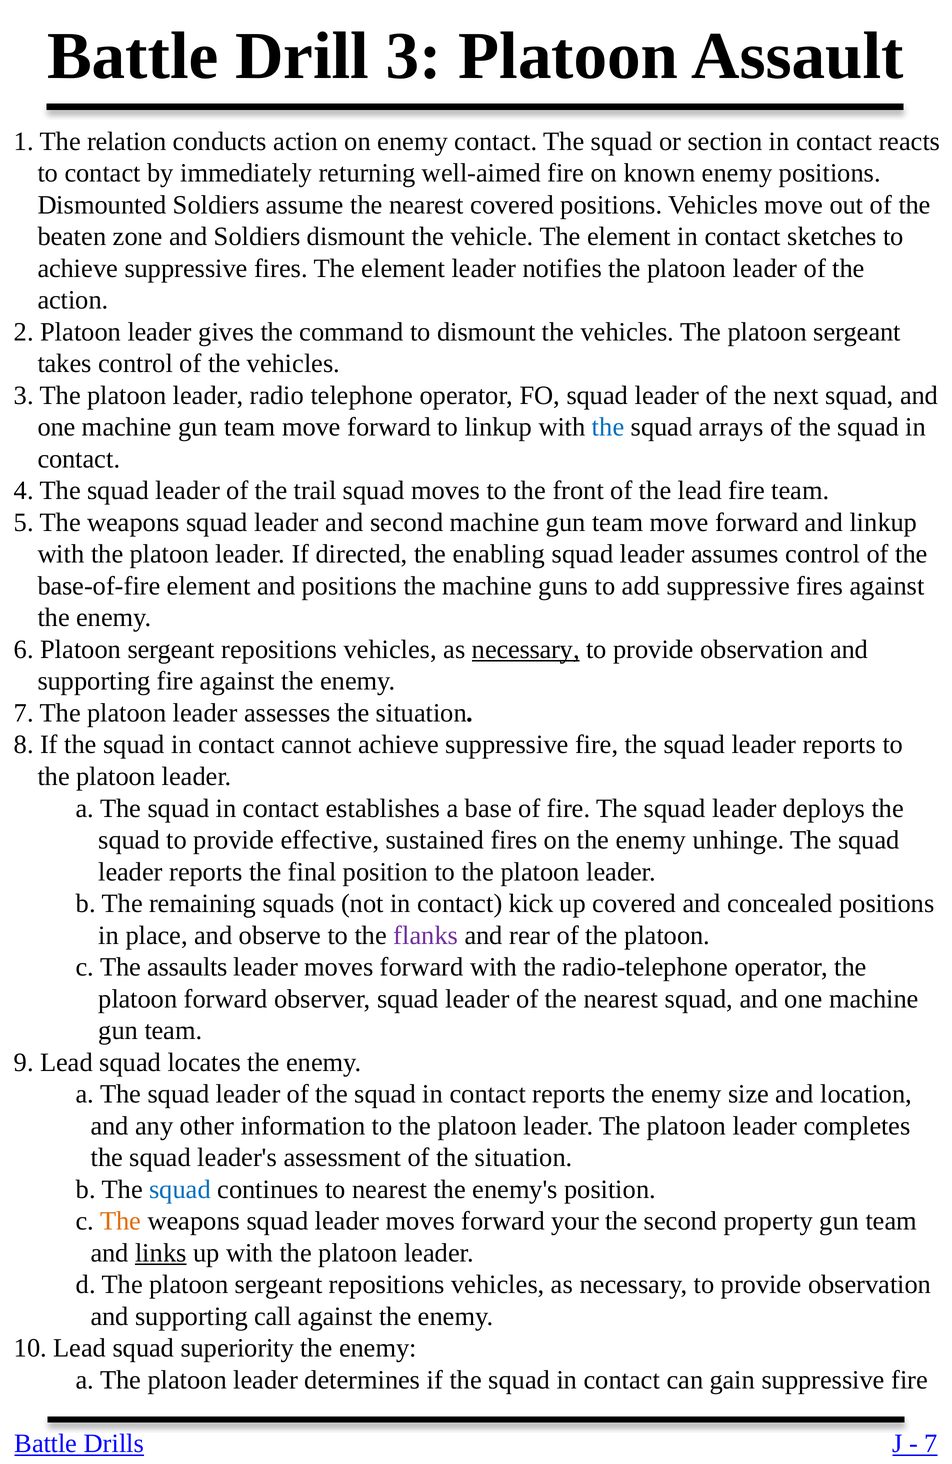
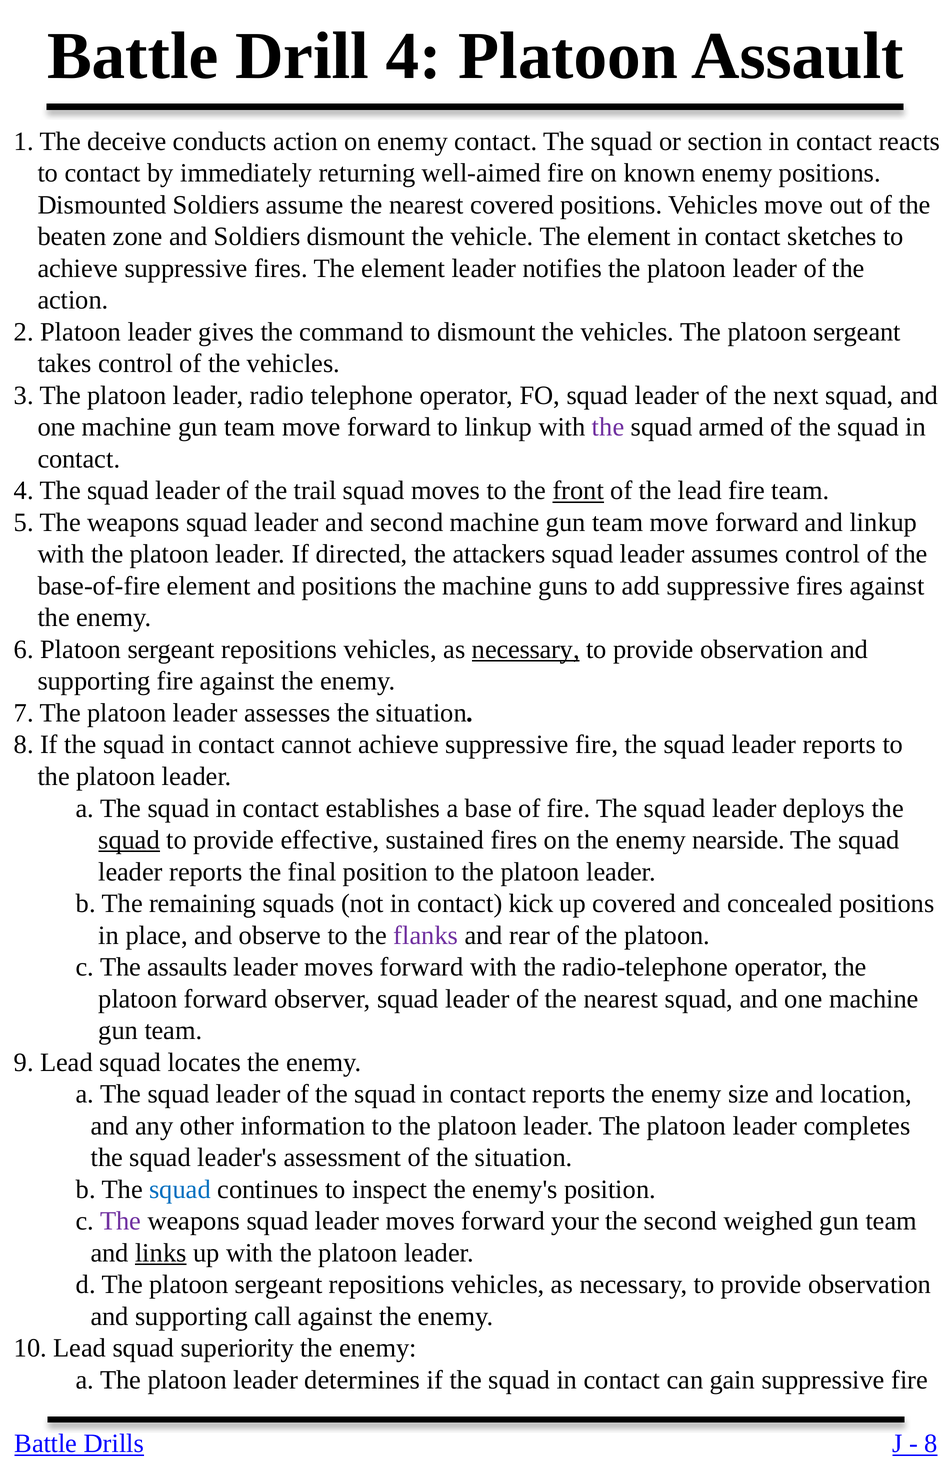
Drill 3: 3 -> 4 (414, 56)
relation: relation -> deceive (127, 141)
the colour: blue -> purple (608, 427)
arrays: arrays -> armed (731, 427)
front underline: none -> present (578, 491)
enabling: enabling -> attackers (499, 554)
squad underline: none -> present (129, 840)
unhinge: unhinge -> nearside (739, 840)
to nearest: nearest -> inspect (390, 1190)
The colour: orange -> purple (121, 1222)
property: property -> weighed (768, 1222)
7: 7 -> 8 (931, 1444)
